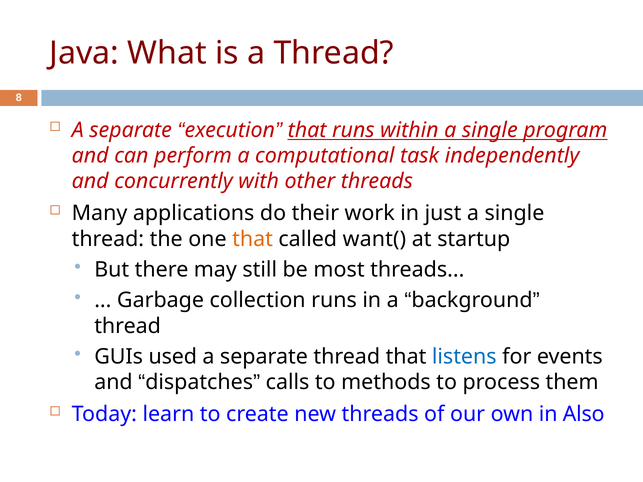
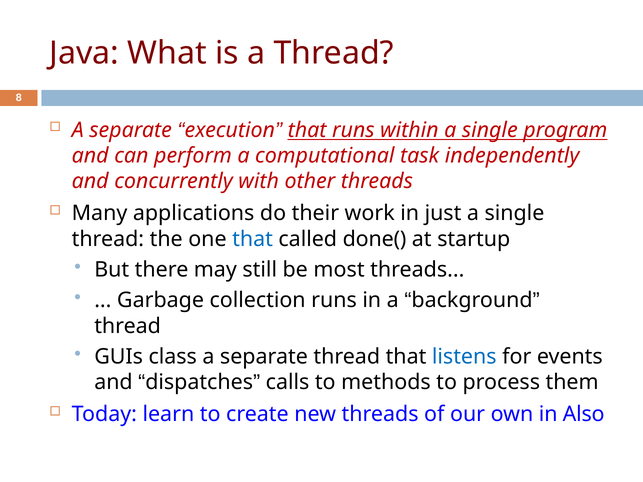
that colour: orange -> blue (253, 239)
want(: want( -> done( (375, 239)
used: used -> class (173, 357)
